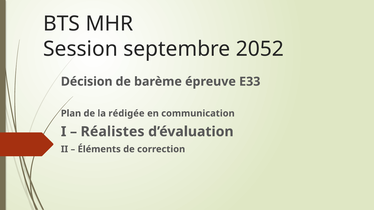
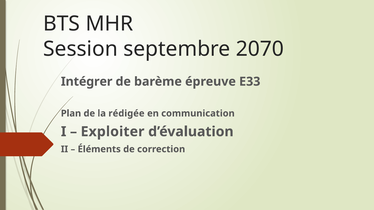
2052: 2052 -> 2070 (260, 49)
Décision: Décision -> Intégrer (87, 82)
Réalistes: Réalistes -> Exploiter (113, 132)
